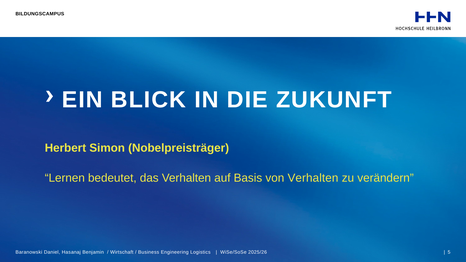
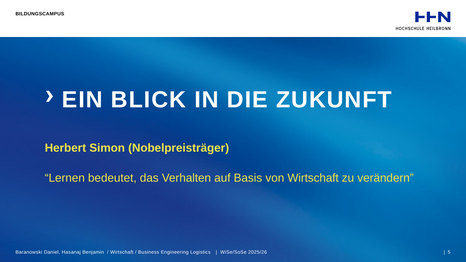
von Verhalten: Verhalten -> Wirtschaft (313, 178)
